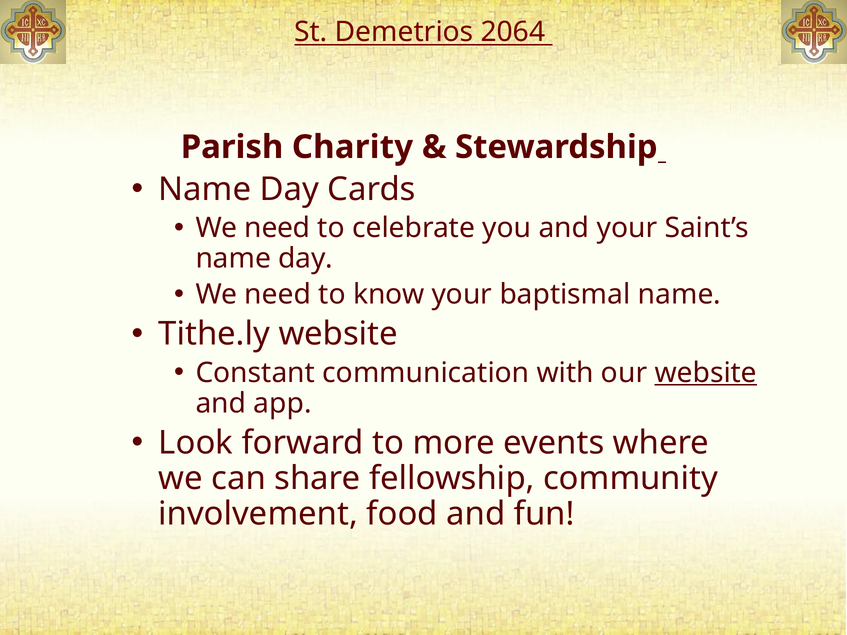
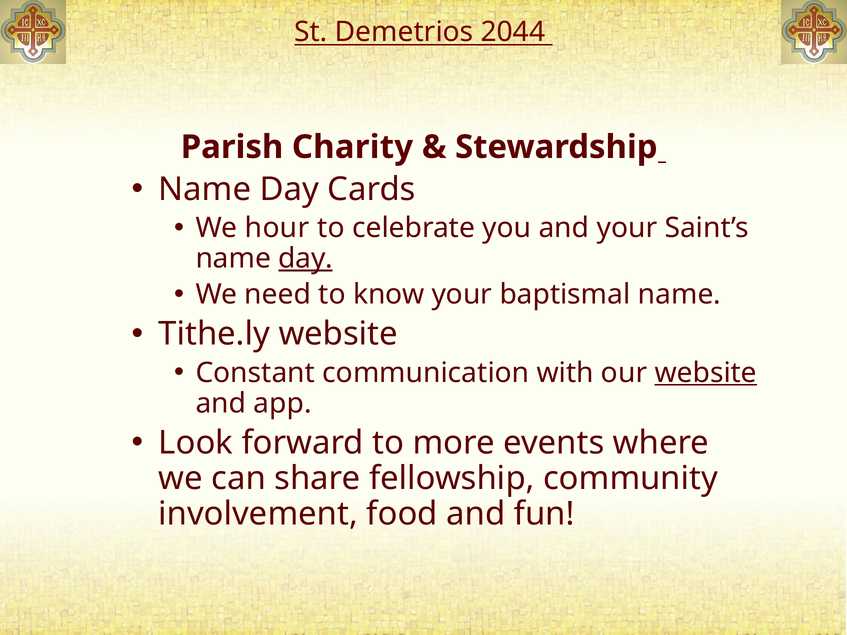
2064: 2064 -> 2044 (513, 32)
need: need -> hour (277, 228)
day underline: none -> present (306, 258)
